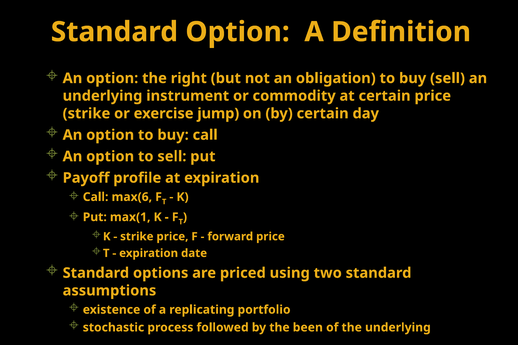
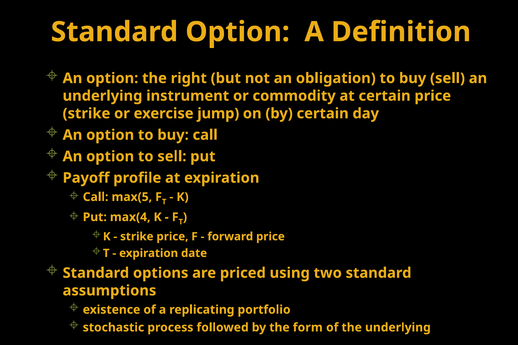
max(6: max(6 -> max(5 (132, 197)
max(1: max(1 -> max(4 (130, 217)
been: been -> form (308, 328)
